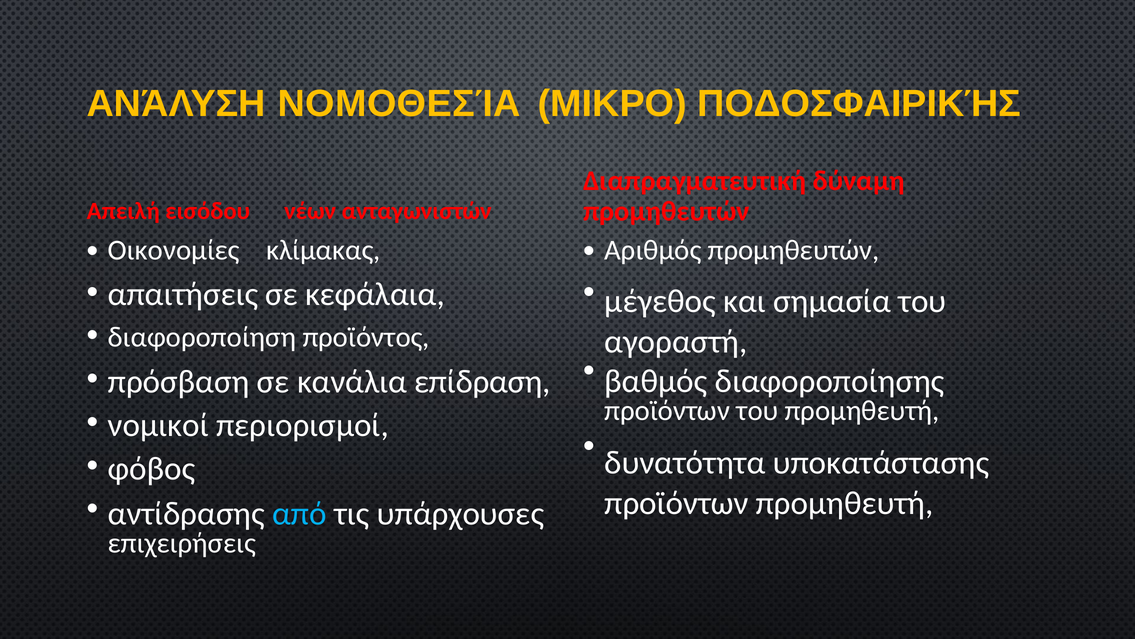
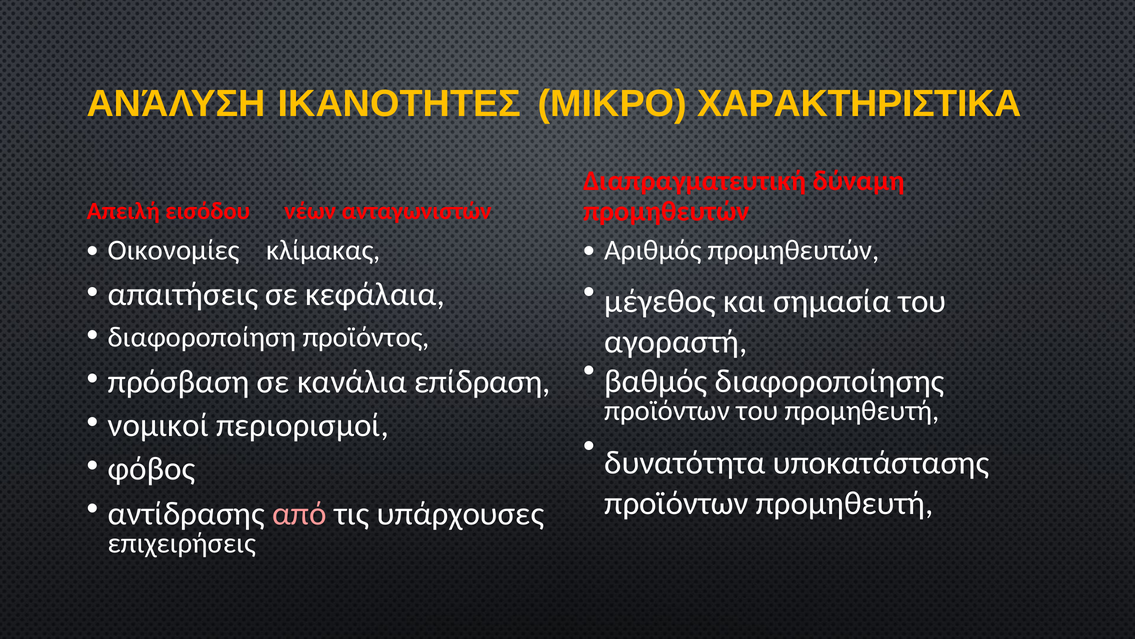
ΝΟΜΟΘΕΣΊΑ: ΝΟΜΟΘΕΣΊΑ -> ΙΚΑΝΟΤΗΤΕΣ (399, 104)
ΠΟΔΟΣΦΑΙΡΙΚΉΣ: ΠΟΔΟΣΦΑΙΡΙΚΉΣ -> ΧΑΡΑΚΤΗΡΙΣΤΙΚΑ (859, 104)
από colour: light blue -> pink (299, 513)
